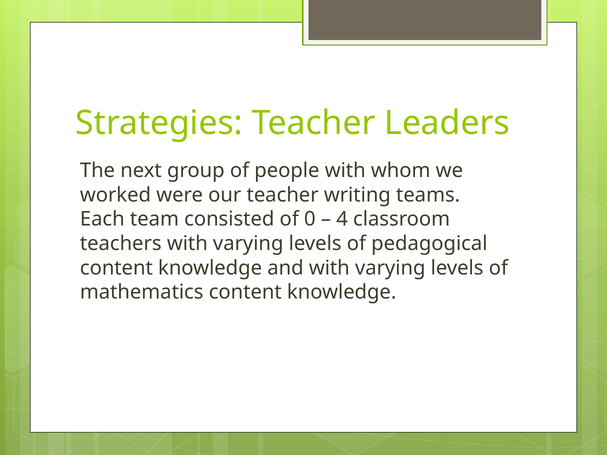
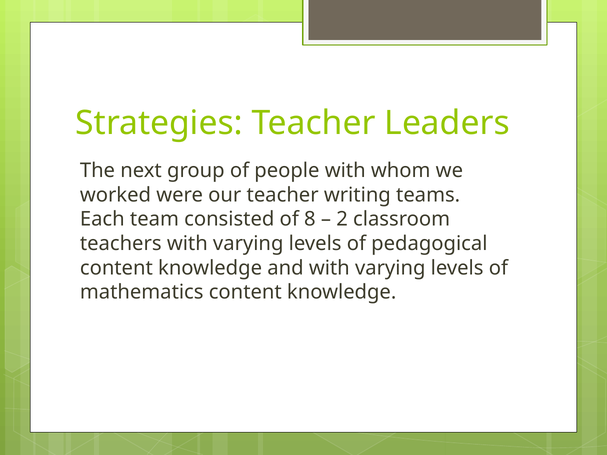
0: 0 -> 8 (310, 219)
4: 4 -> 2 (342, 219)
